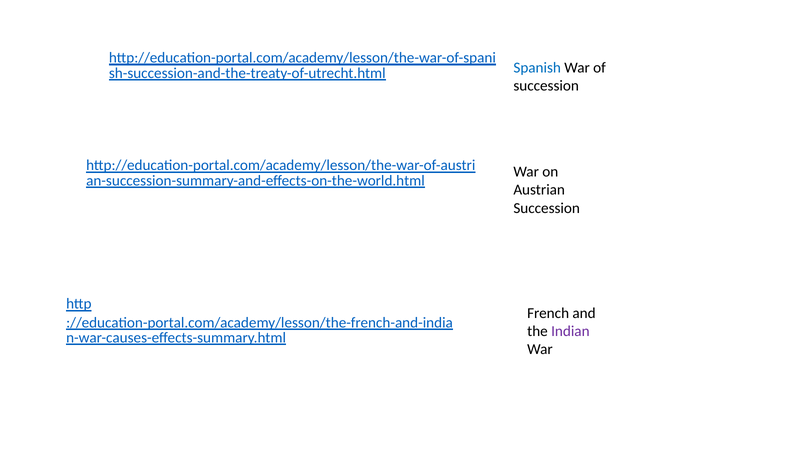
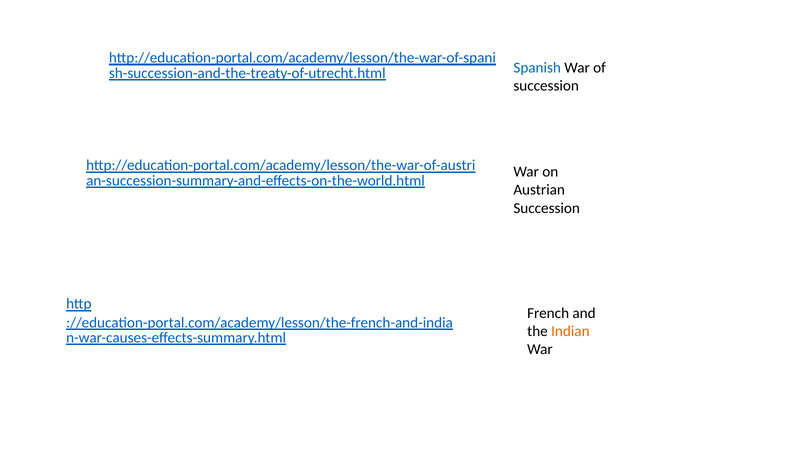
Indian colour: purple -> orange (570, 331)
